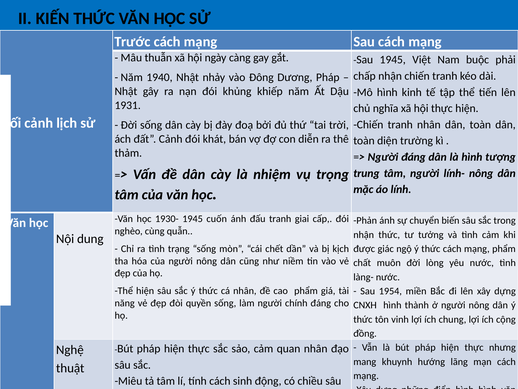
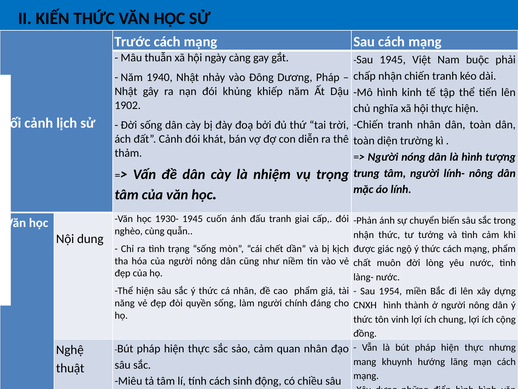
1931: 1931 -> 1902 (128, 105)
Người đáng: đáng -> nóng (413, 157)
